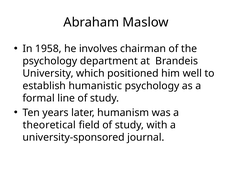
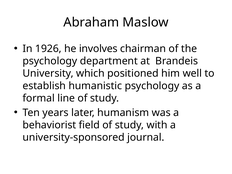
1958: 1958 -> 1926 (48, 49)
theoretical: theoretical -> behaviorist (49, 125)
